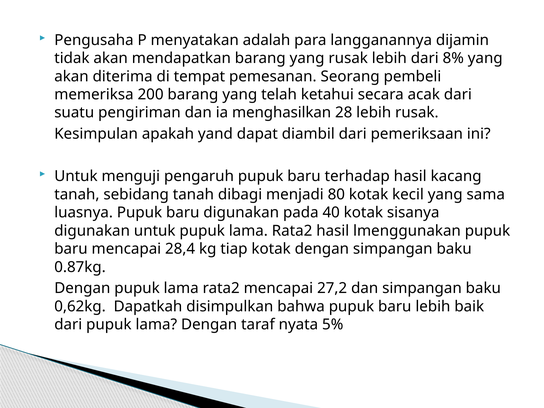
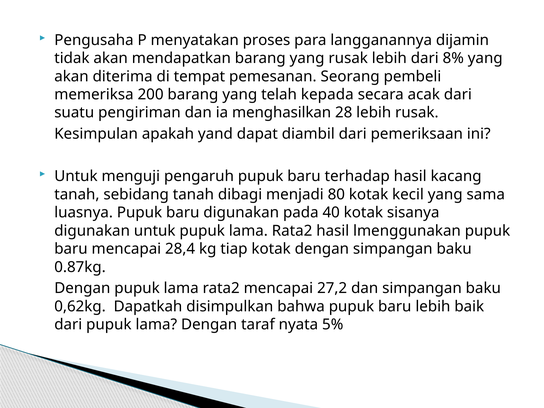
adalah: adalah -> proses (266, 40)
ketahui: ketahui -> kepada (327, 95)
